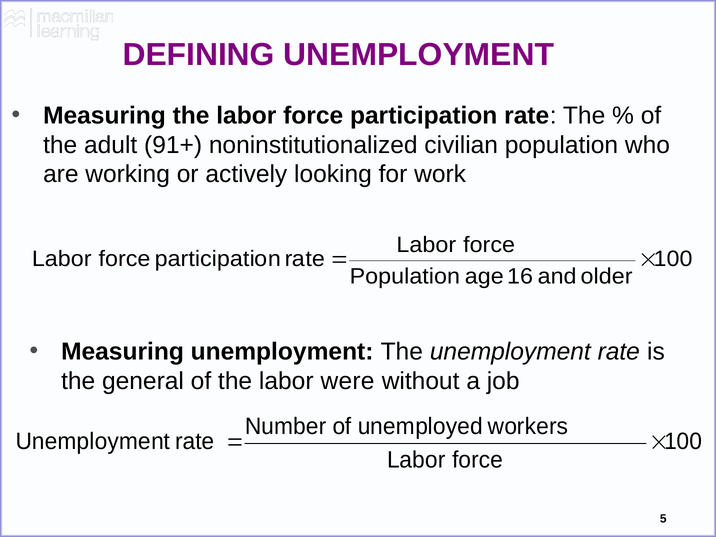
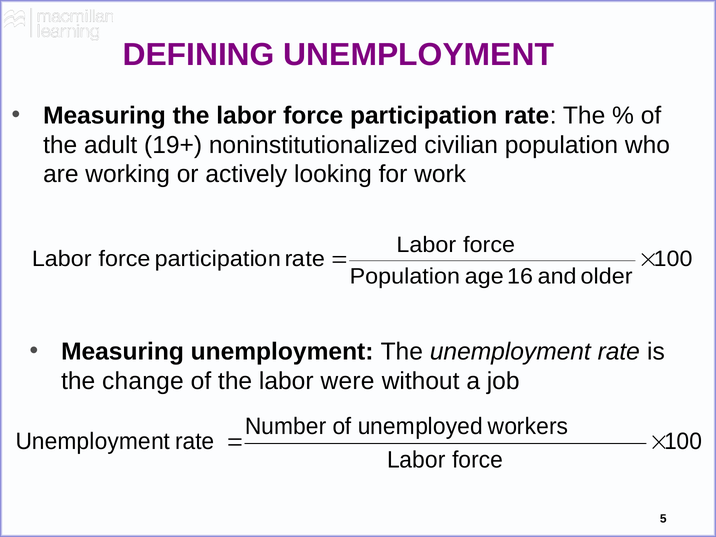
91+: 91+ -> 19+ (173, 145)
general: general -> change (143, 381)
